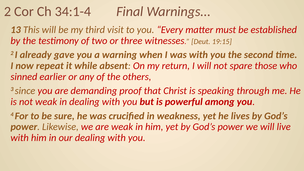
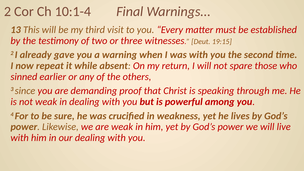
34:1-4: 34:1-4 -> 10:1-4 (73, 11)
